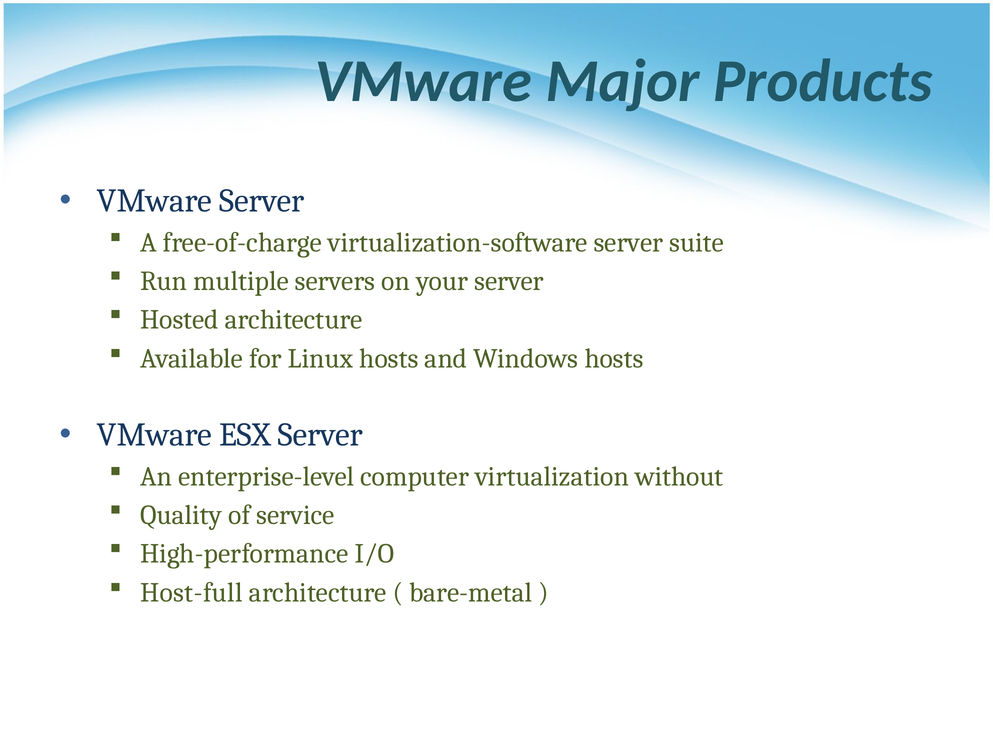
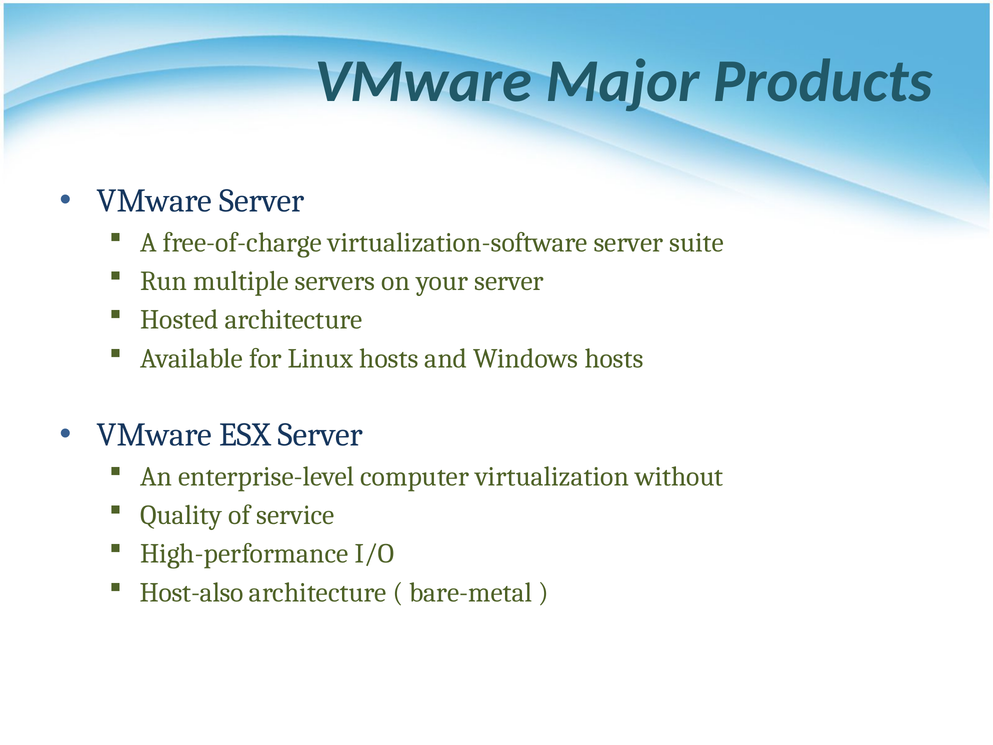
Host-full: Host-full -> Host-also (192, 592)
